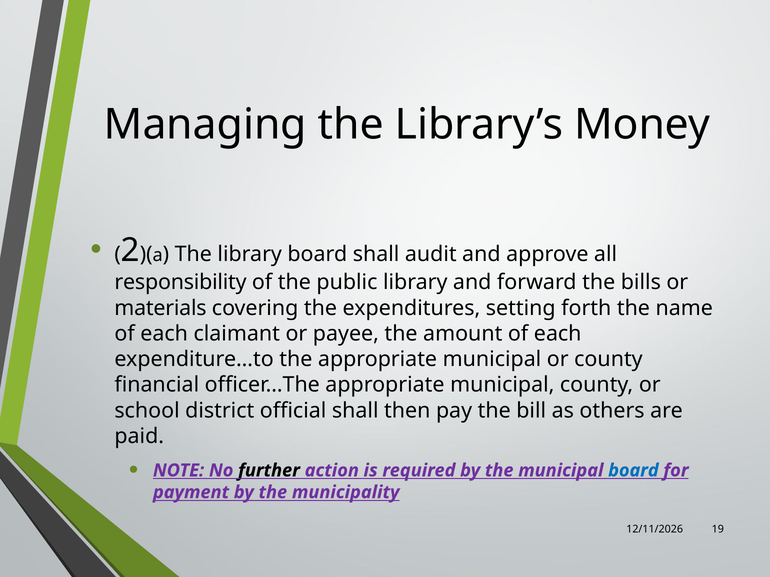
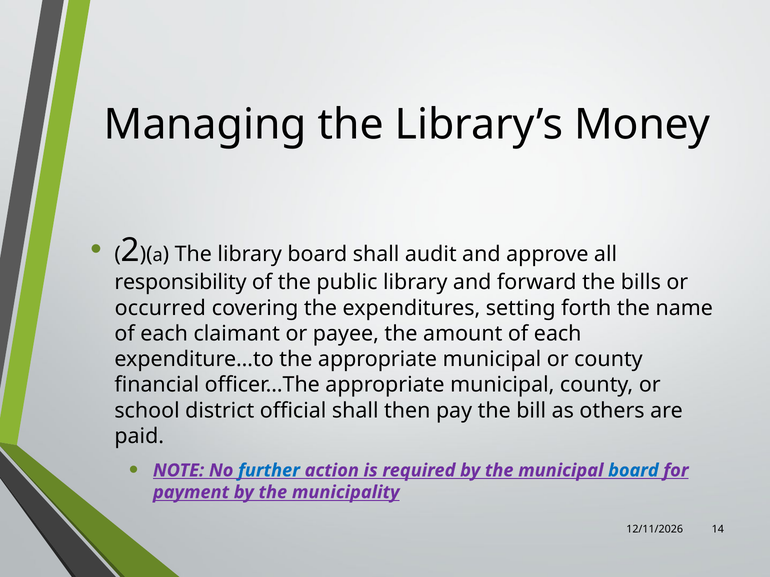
materials: materials -> occurred (160, 308)
further colour: black -> blue (269, 471)
19: 19 -> 14 (718, 530)
